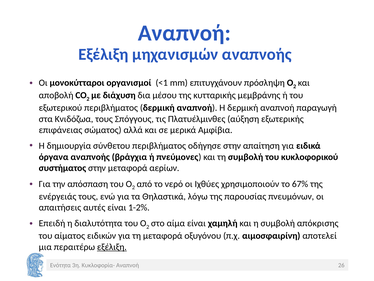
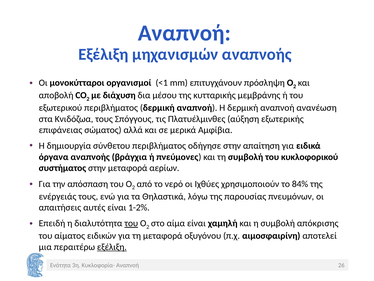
παραγωγή: παραγωγή -> ανανέωση (317, 108)
67%: 67% -> 84% (300, 184)
του underline: none -> present (131, 223)
